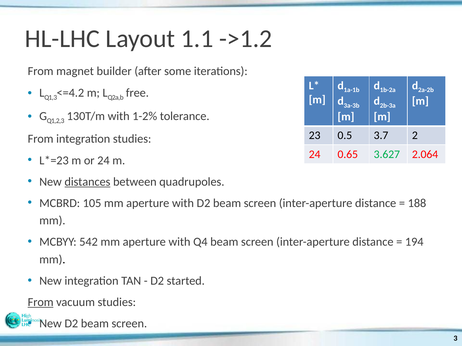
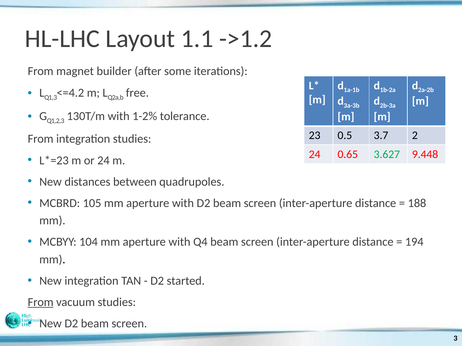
2.064: 2.064 -> 9.448 (425, 154)
distances underline: present -> none (87, 182)
542: 542 -> 104 (89, 242)
